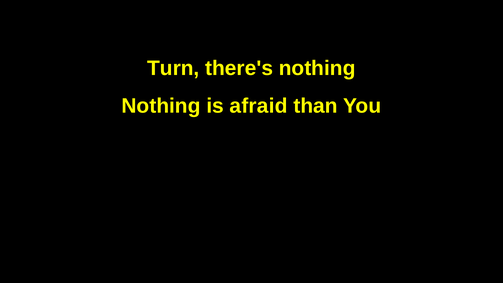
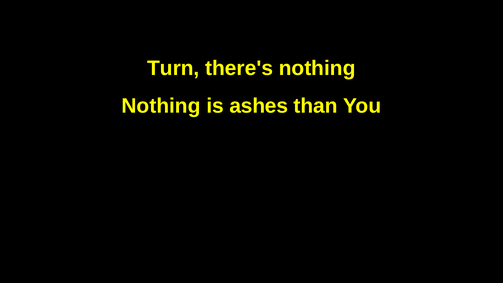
afraid: afraid -> ashes (259, 106)
